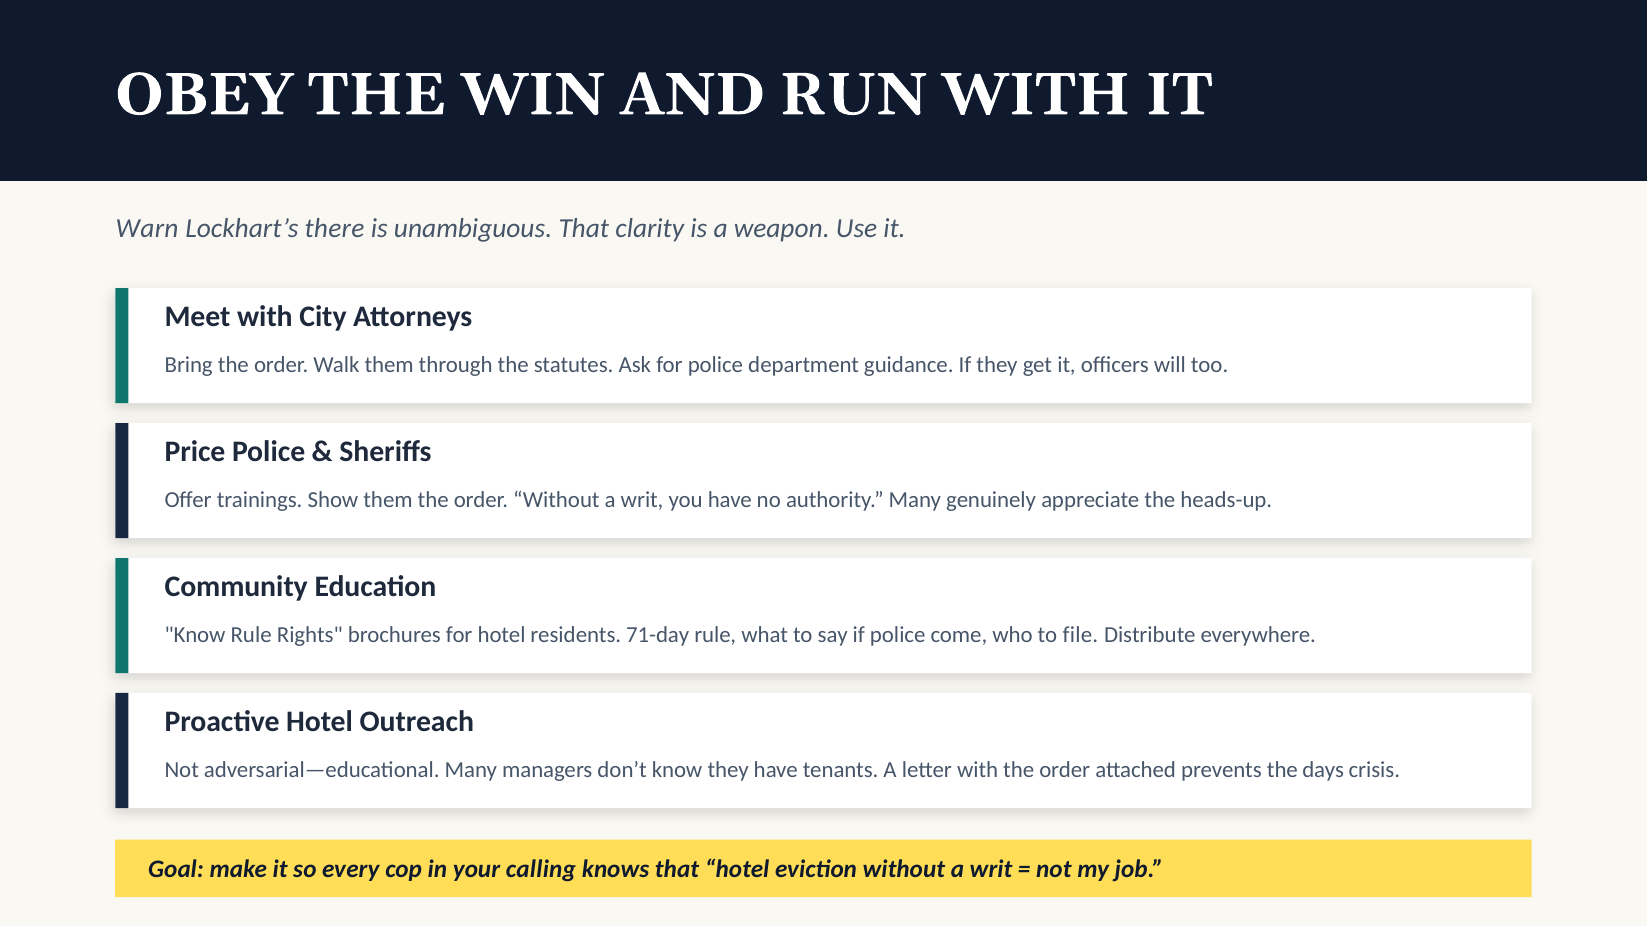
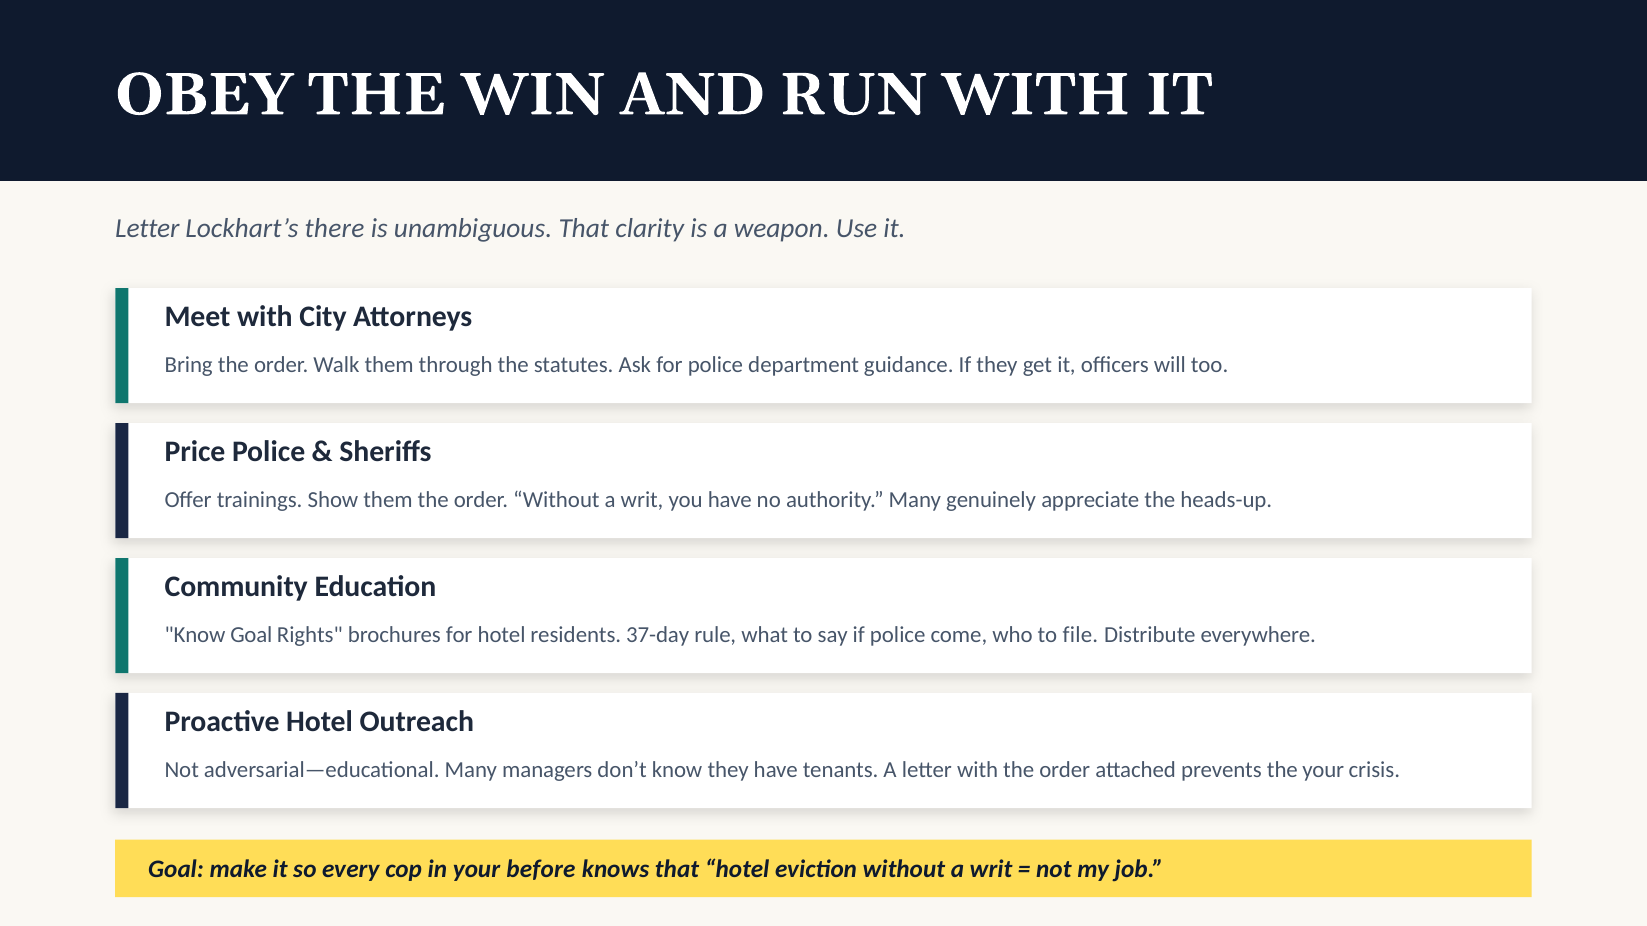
Warn: Warn -> Letter (147, 228)
Know Rule: Rule -> Goal (251, 635)
71-day: 71-day -> 37-day (658, 635)
the days: days -> your (1323, 770)
calling: calling -> before (541, 870)
